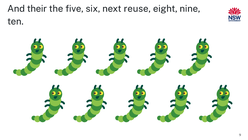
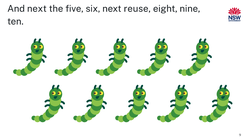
And their: their -> next (37, 9)
